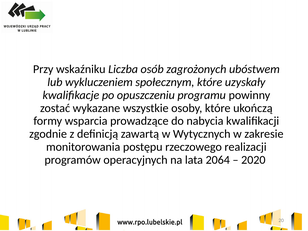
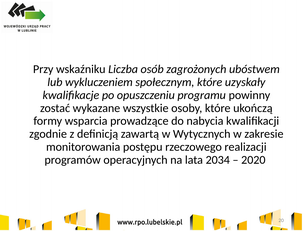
2064: 2064 -> 2034 (218, 160)
